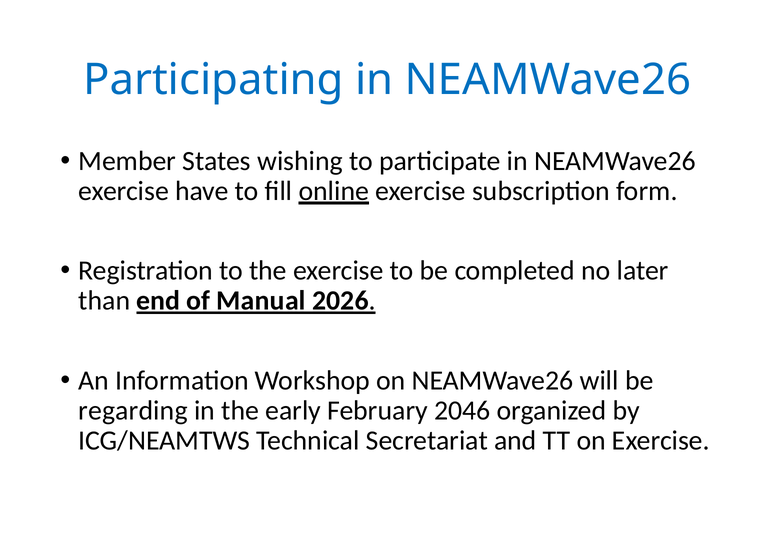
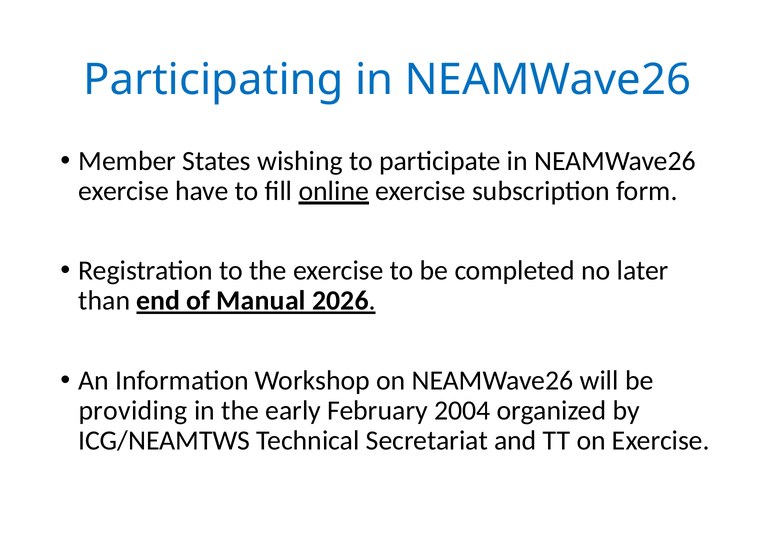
regarding: regarding -> providing (133, 411)
2046: 2046 -> 2004 (462, 411)
